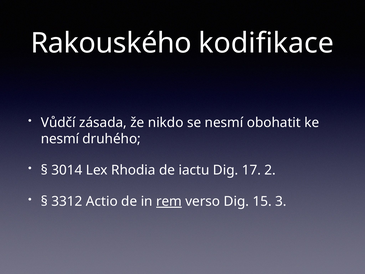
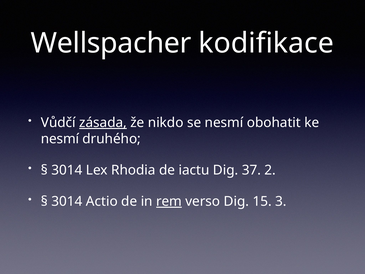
Rakouského: Rakouského -> Wellspacher (111, 43)
zásada underline: none -> present (103, 123)
17: 17 -> 37 (251, 170)
3312: 3312 -> 3014 (67, 201)
